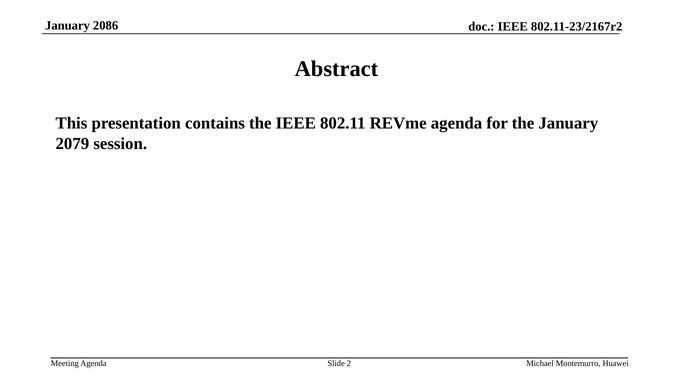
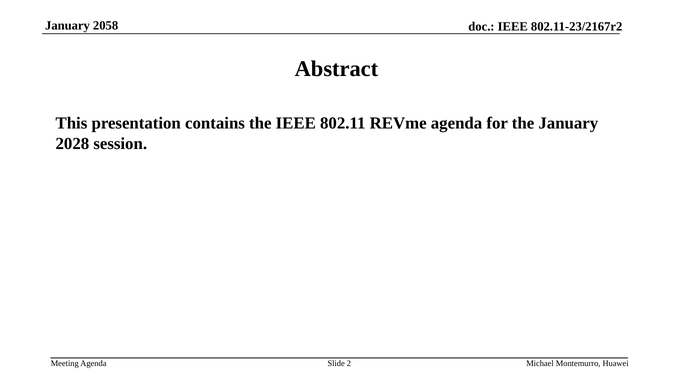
2086: 2086 -> 2058 (106, 25)
2079: 2079 -> 2028 (72, 143)
